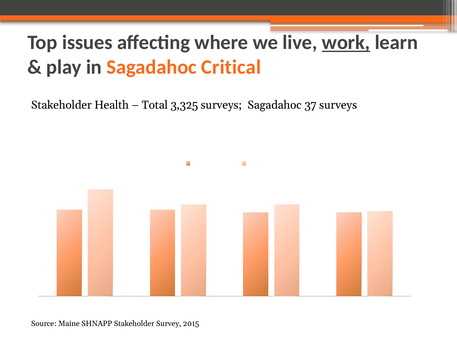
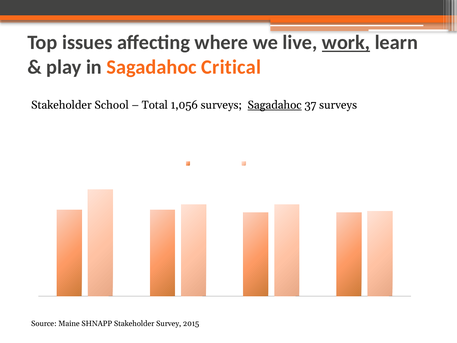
Stakeholder Health: Health -> School (112, 105)
3,325: 3,325 -> 1,056 (184, 105)
Sagadahoc underline: none -> present (275, 105)
